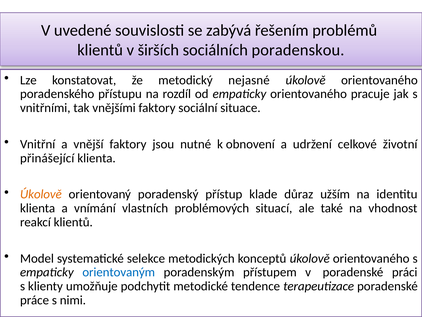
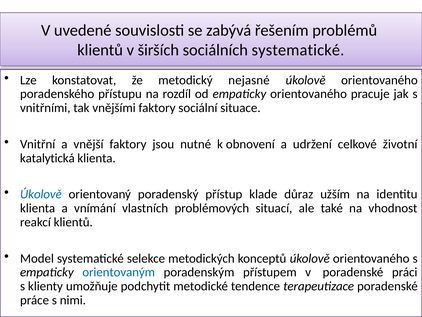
sociálních poradenskou: poradenskou -> systematické (298, 50)
přinášející: přinášející -> katalytická (47, 158)
Úkolově colour: orange -> blue (41, 194)
